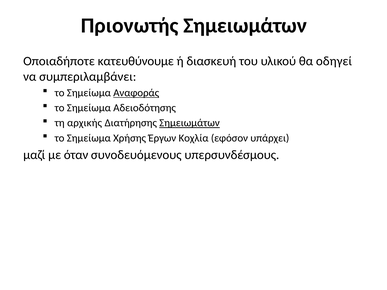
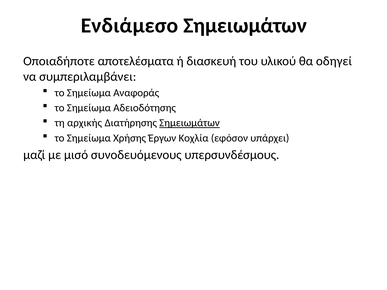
Πριονωτής: Πριονωτής -> Ενδιάμεσο (130, 26)
κατευθύνουμε: κατευθύνουμε -> αποτελέσματα (136, 61)
Αναφοράς underline: present -> none (136, 93)
όταν: όταν -> μισό (76, 155)
